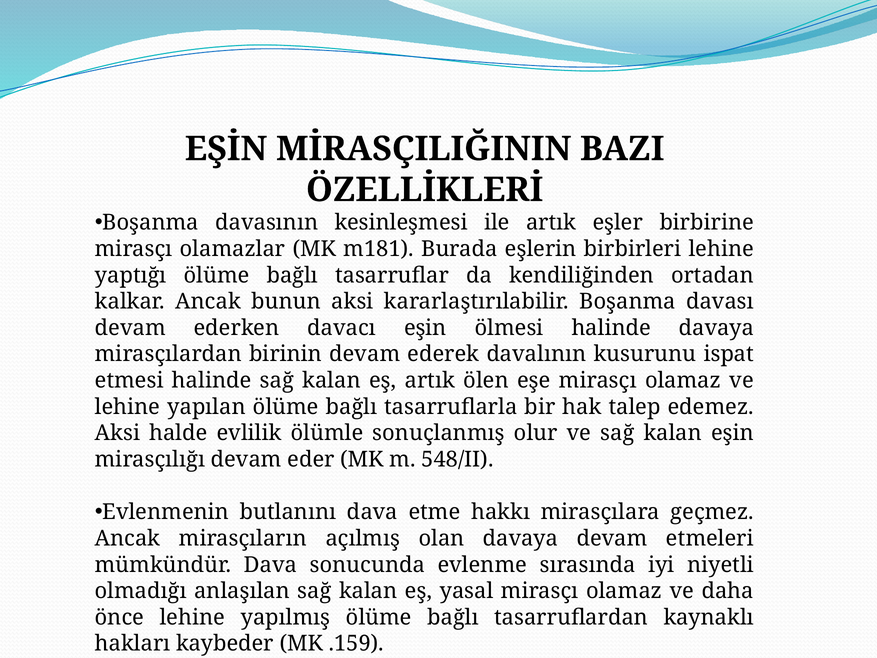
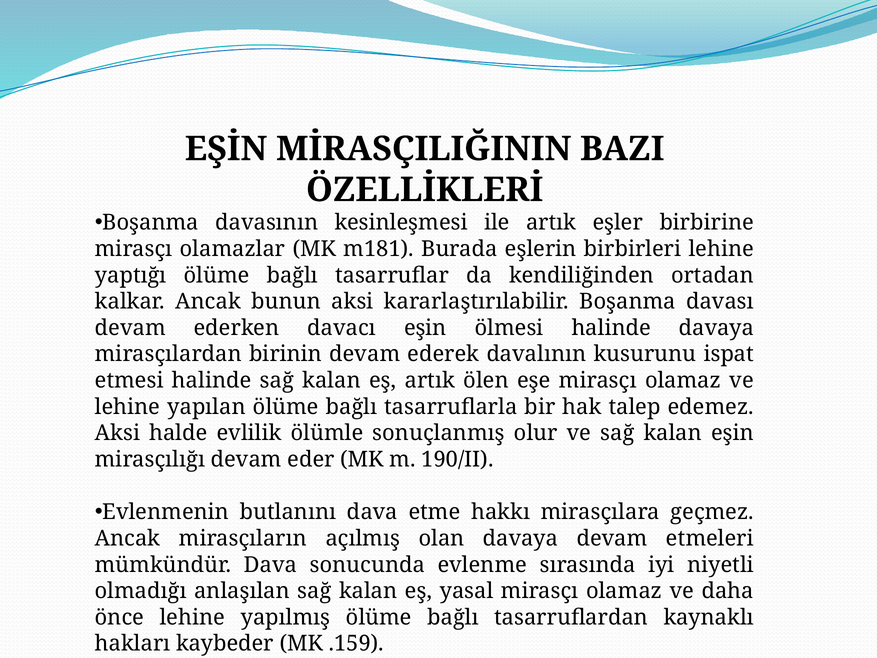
548/II: 548/II -> 190/II (457, 459)
